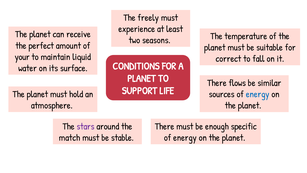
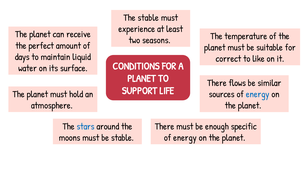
The freely: freely -> stable (148, 18)
your: your -> days (22, 57)
fall: fall -> like (259, 59)
stars colour: purple -> blue (86, 126)
match: match -> moons (70, 137)
